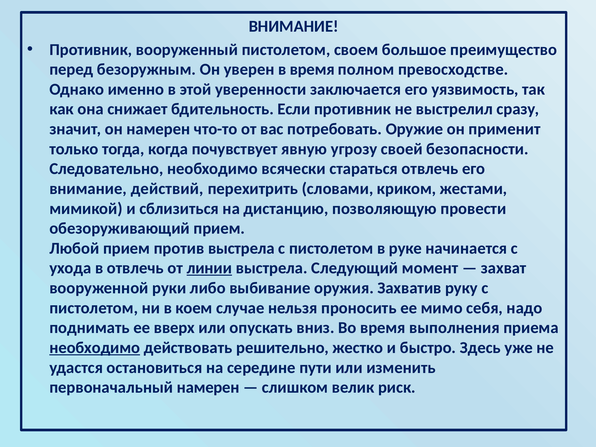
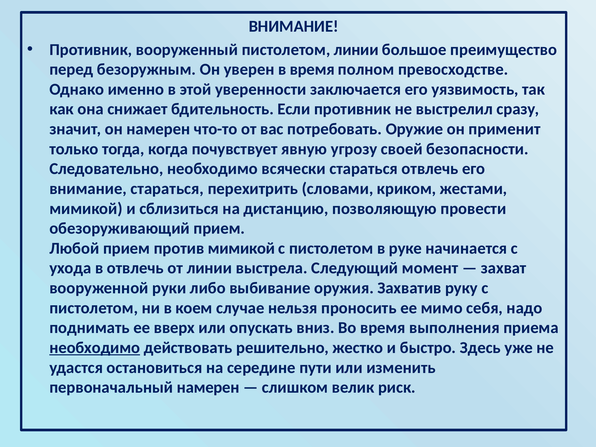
пистолетом своем: своем -> линии (356, 50)
внимание действий: действий -> стараться (167, 189)
против выстрела: выстрела -> мимикой (241, 248)
линии underline: present -> none (209, 268)
